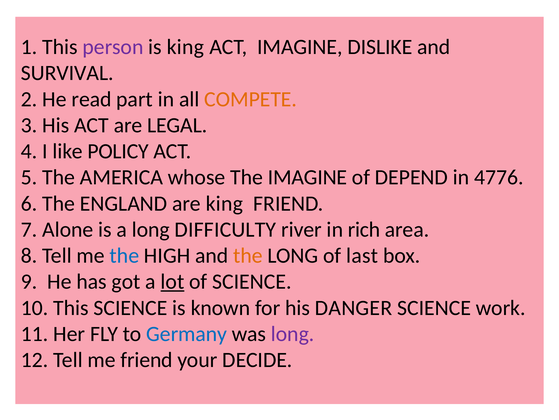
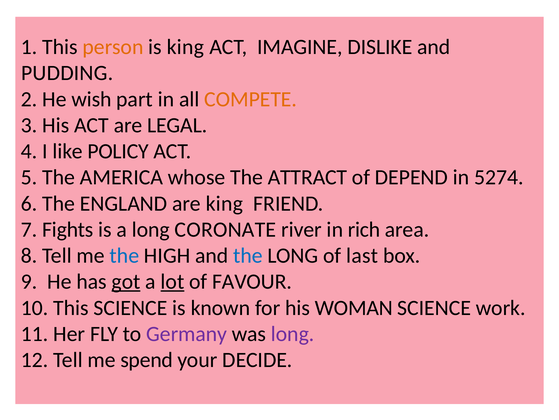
person colour: purple -> orange (113, 47)
SURVIVAL: SURVIVAL -> PUDDING (67, 73)
read: read -> wish (92, 99)
The IMAGINE: IMAGINE -> ATTRACT (308, 177)
4776: 4776 -> 5274 (499, 177)
Alone: Alone -> Fights (68, 229)
DIFFICULTY: DIFFICULTY -> CORONATE (225, 229)
the colour: orange -> blue (248, 255)
got underline: none -> present (126, 281)
of SCIENCE: SCIENCE -> FAVOUR (252, 281)
DANGER: DANGER -> WOMAN (354, 307)
Germany colour: blue -> purple (187, 333)
me friend: friend -> spend (147, 359)
